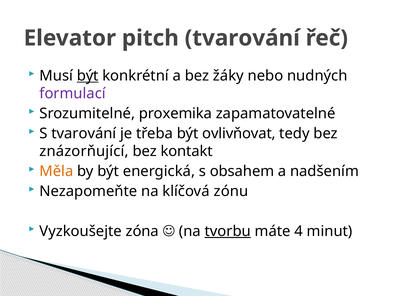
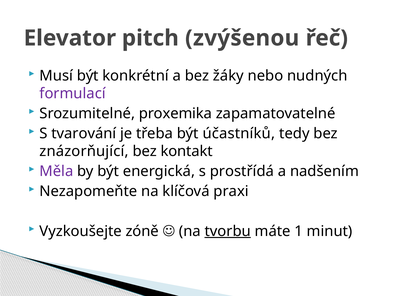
pitch tvarování: tvarování -> zvýšenou (242, 38)
být underline: present -> none (88, 76)
ovlivňovat: ovlivňovat -> účastníků (239, 134)
Měla colour: orange -> purple (56, 171)
obsahem: obsahem -> prostřídá (242, 171)
zónu: zónu -> praxi (231, 191)
zóna: zóna -> zóně (142, 231)
4: 4 -> 1 (299, 231)
